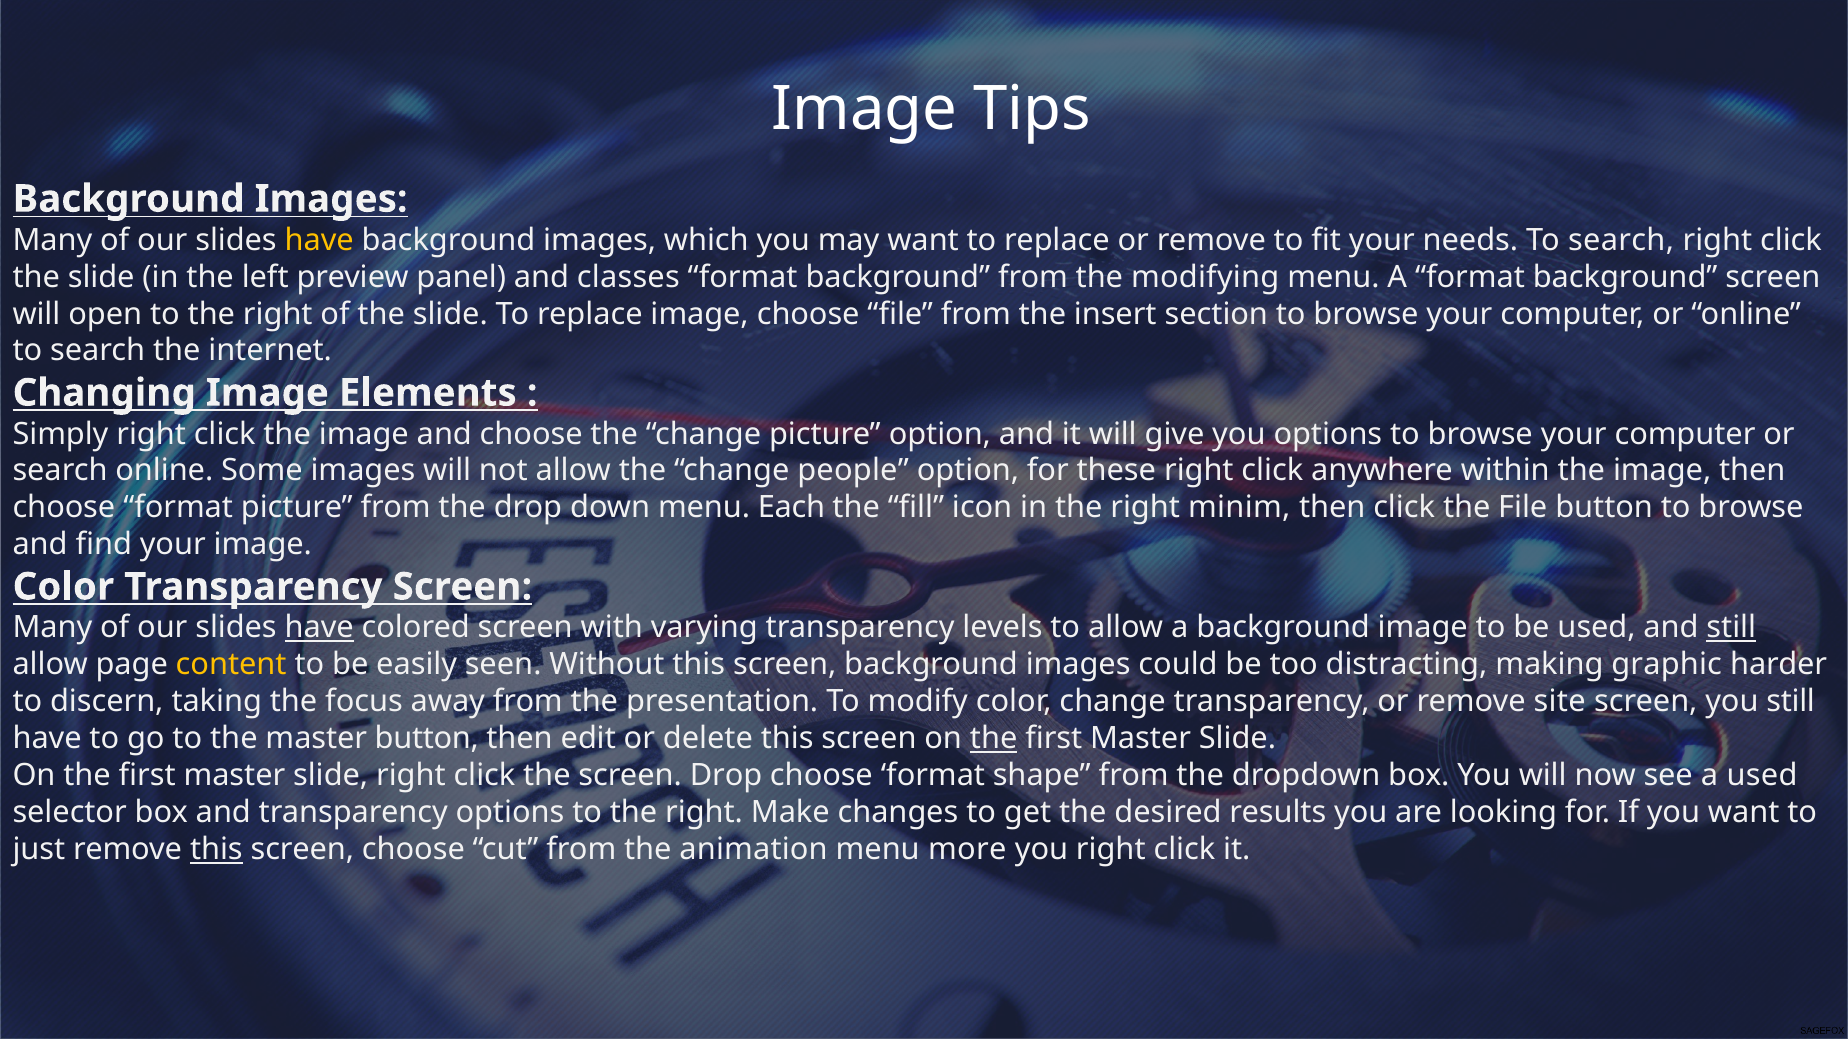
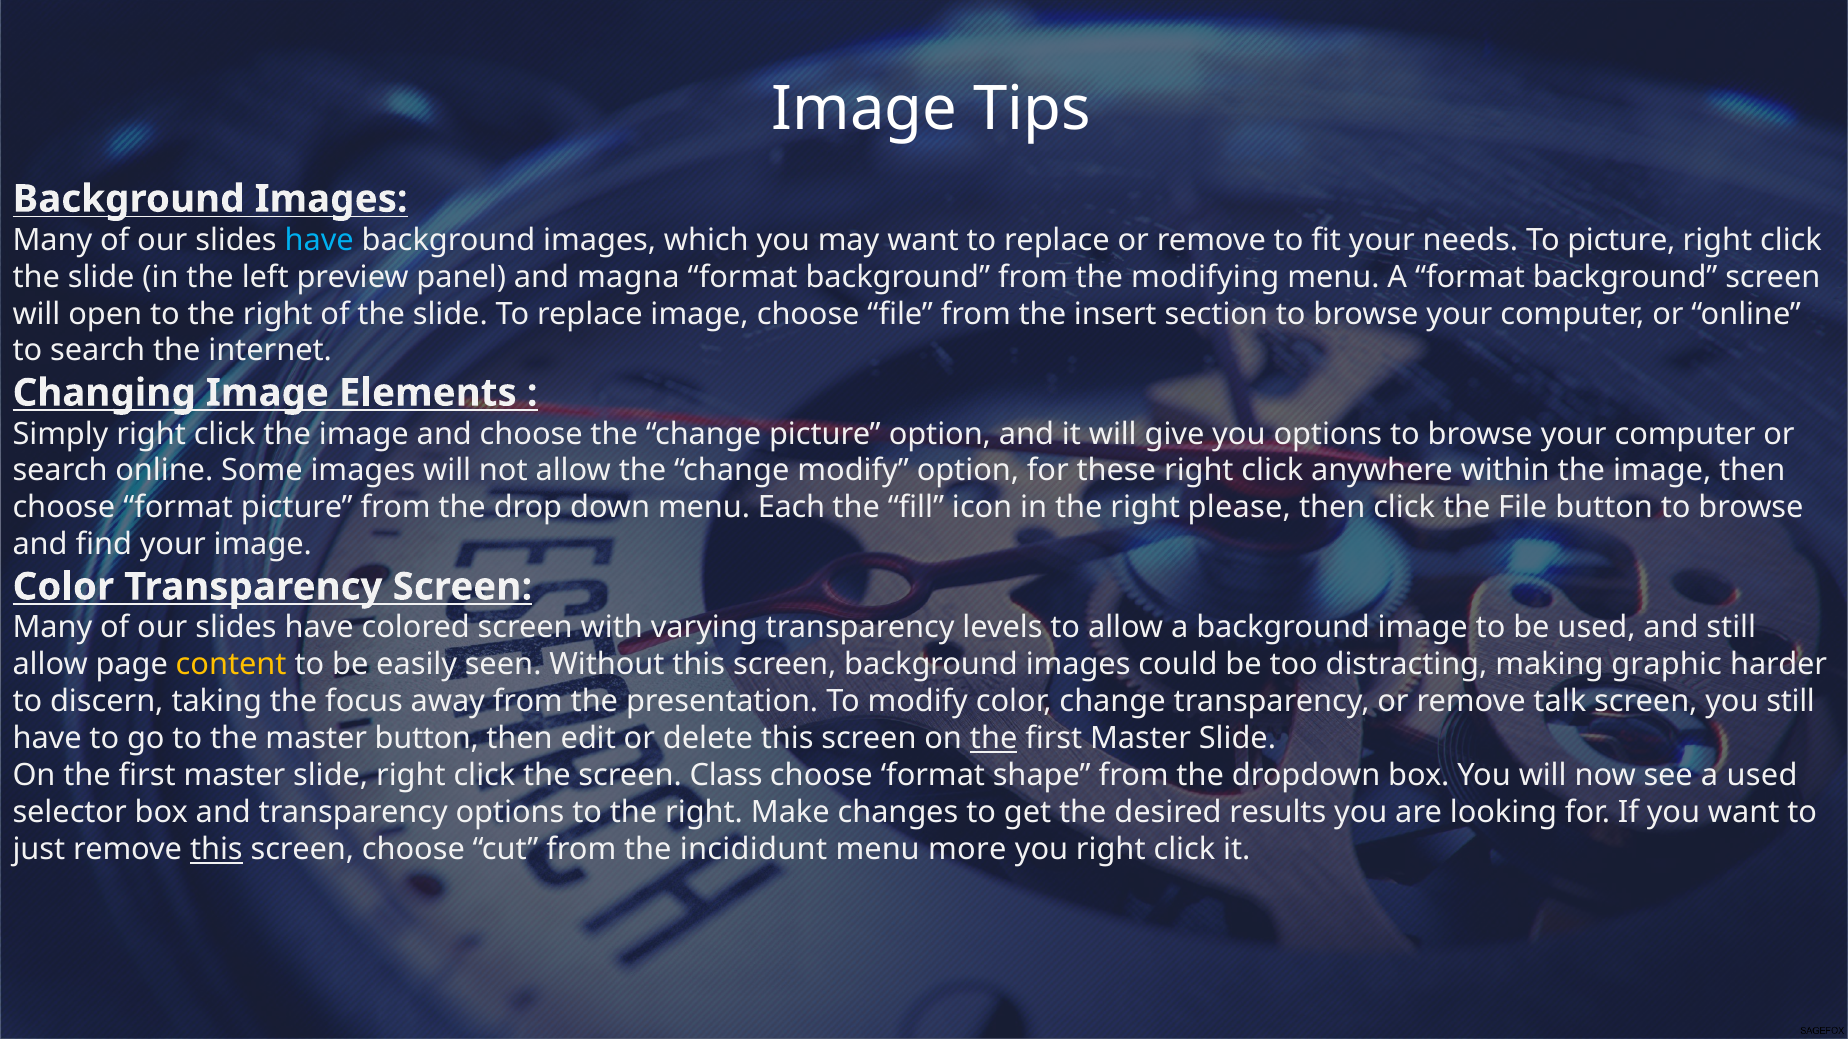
have colour: yellow -> light blue (319, 240)
needs To search: search -> picture (1621, 240)
classes: classes -> magna (628, 277)
change people: people -> modify (853, 471)
minim: minim -> please (1239, 508)
have underline: present -> none (319, 628)
still underline: present -> none (1731, 628)
site: site -> talk (1560, 702)
screen Drop: Drop -> Class (726, 776)
animation: animation -> incididunt (753, 850)
